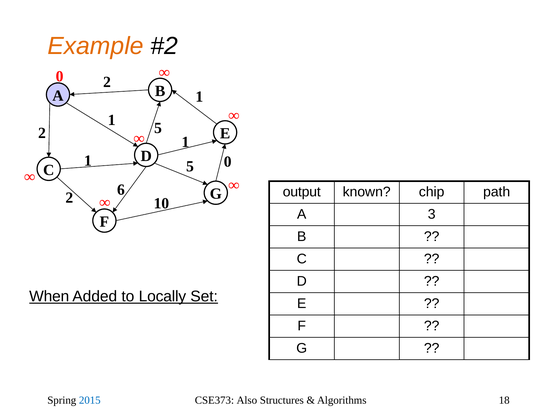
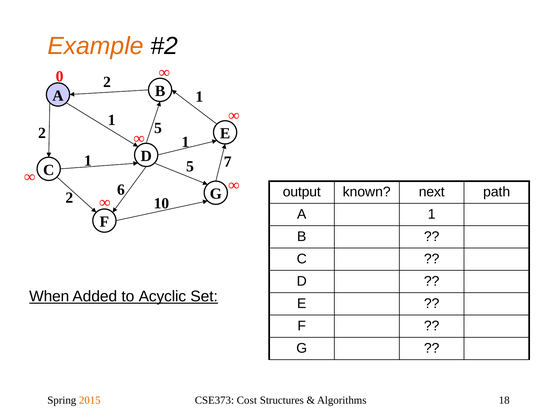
5 0: 0 -> 7 (228, 162)
chip: chip -> next (432, 192)
A 3: 3 -> 1 (432, 214)
Locally: Locally -> Acyclic (162, 296)
2015 colour: blue -> orange (90, 400)
Also: Also -> Cost (247, 400)
